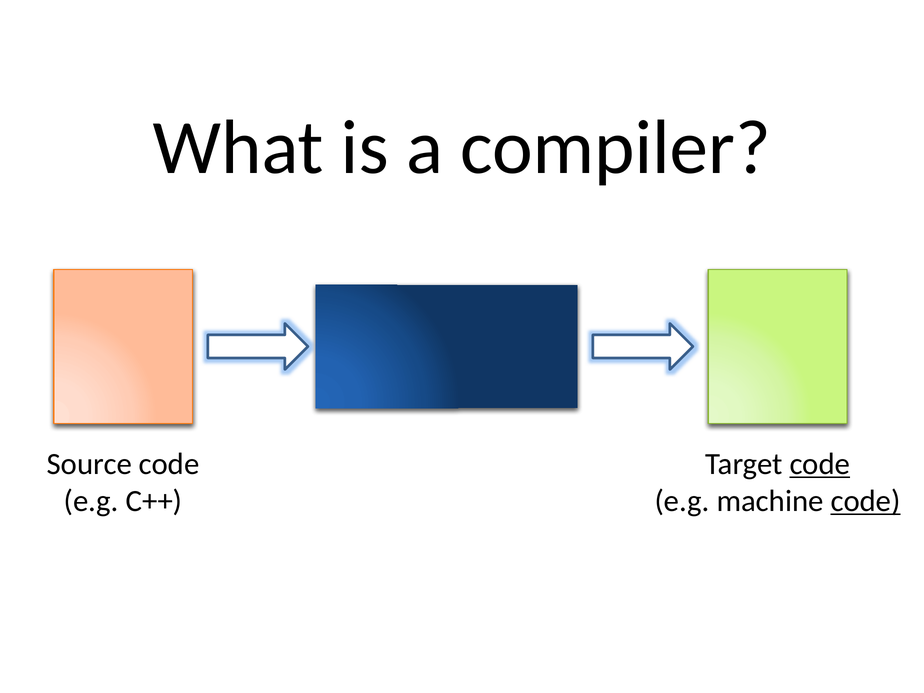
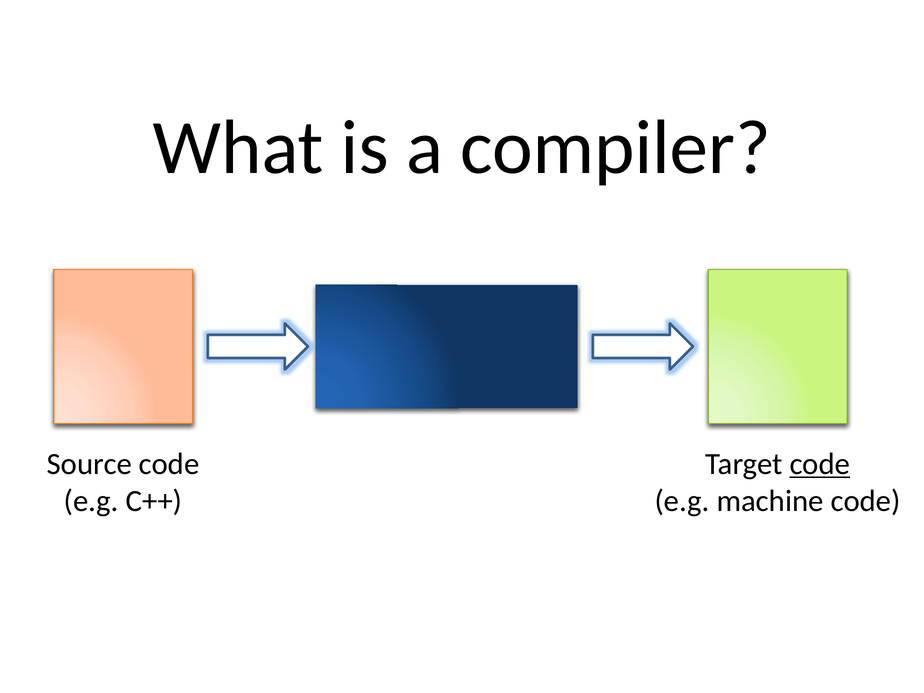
code underline: present -> none (866, 501)
